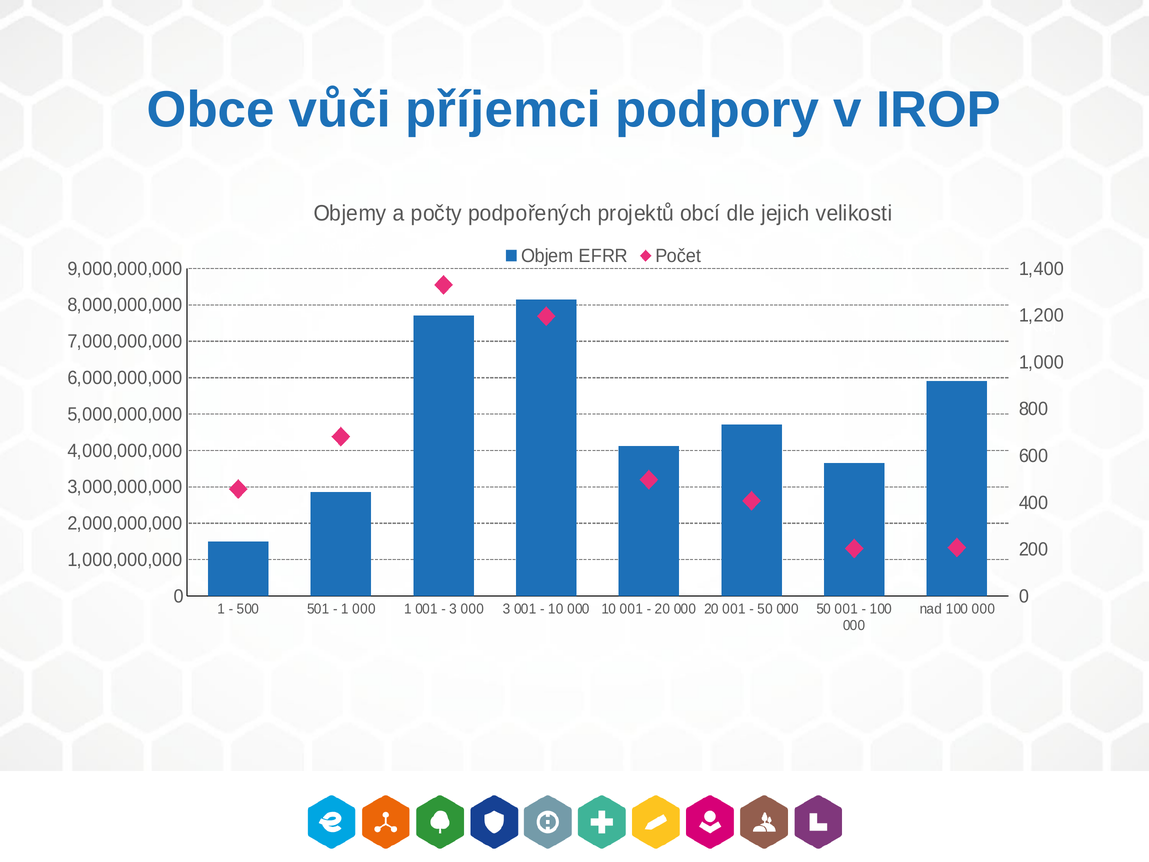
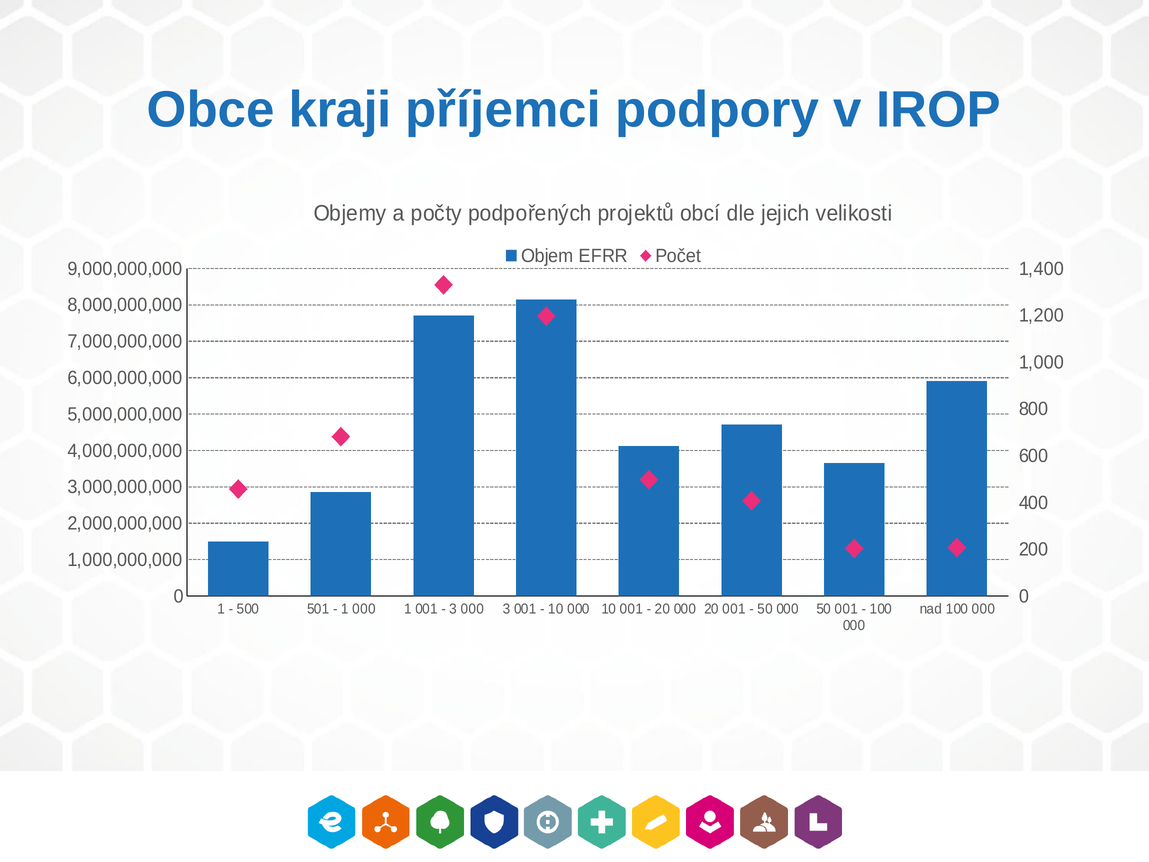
vůči: vůči -> kraji (340, 110)
